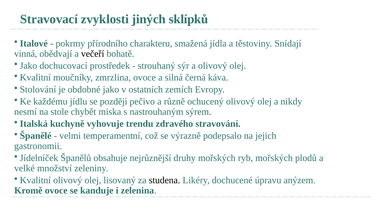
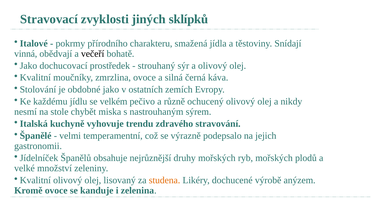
později: později -> velkém (114, 101)
studena colour: black -> orange (165, 180)
úpravu: úpravu -> výrobě (268, 180)
